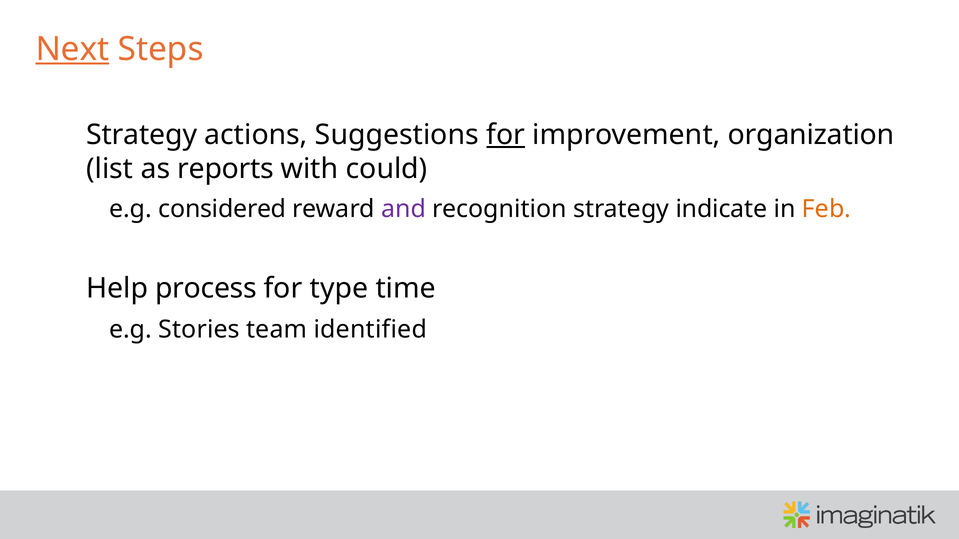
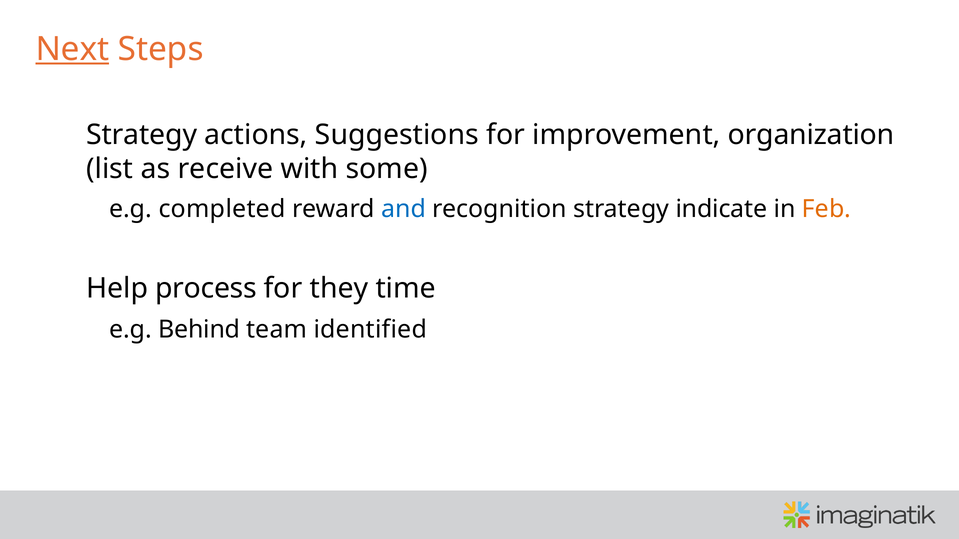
for underline: present -> none (506, 135)
reports: reports -> receive (225, 169)
could: could -> some (387, 169)
considered: considered -> completed (222, 209)
and colour: purple -> blue (404, 209)
type: type -> they (339, 289)
Stories: Stories -> Behind (199, 330)
